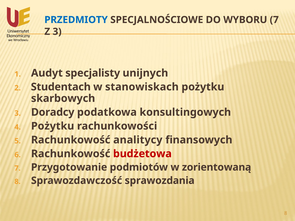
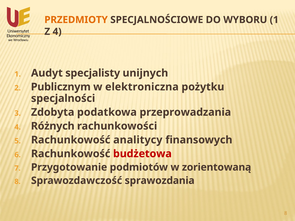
PRZEDMIOTY colour: blue -> orange (76, 20)
WYBORU 7: 7 -> 1 (274, 20)
Z 3: 3 -> 4 (57, 32)
Studentach: Studentach -> Publicznym (61, 87)
stanowiskach: stanowiskach -> elektroniczna (142, 87)
skarbowych: skarbowych -> specjalności (63, 98)
Doradcy: Doradcy -> Zdobyta (53, 112)
konsultingowych: konsultingowych -> przeprowadzania (185, 112)
4 Pożytku: Pożytku -> Różnych (53, 126)
